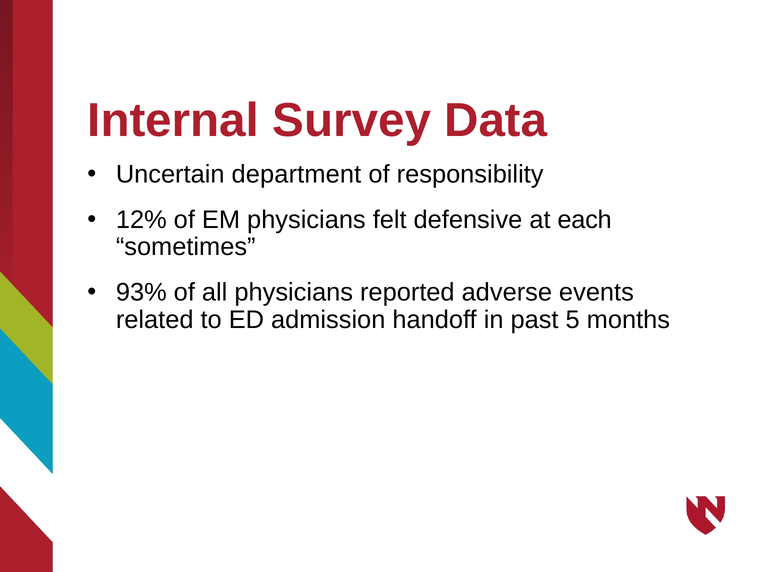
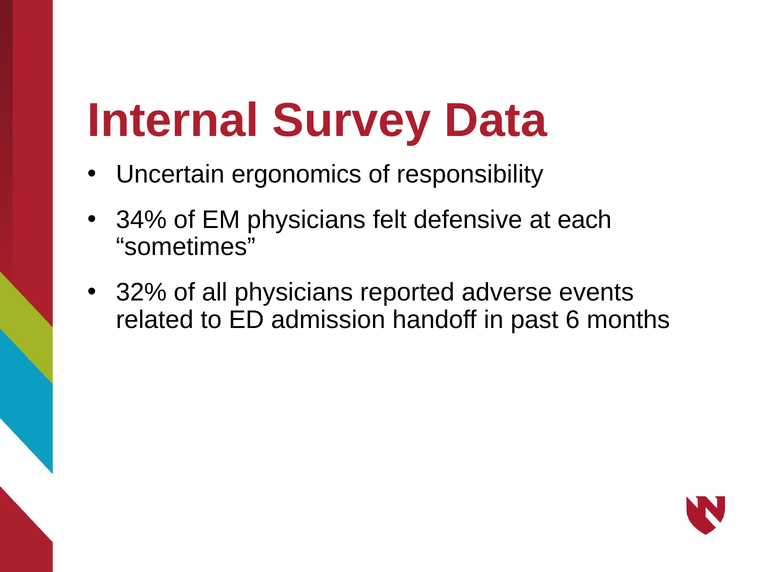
department: department -> ergonomics (297, 174)
12%: 12% -> 34% (141, 219)
93%: 93% -> 32% (141, 292)
5: 5 -> 6 (573, 319)
